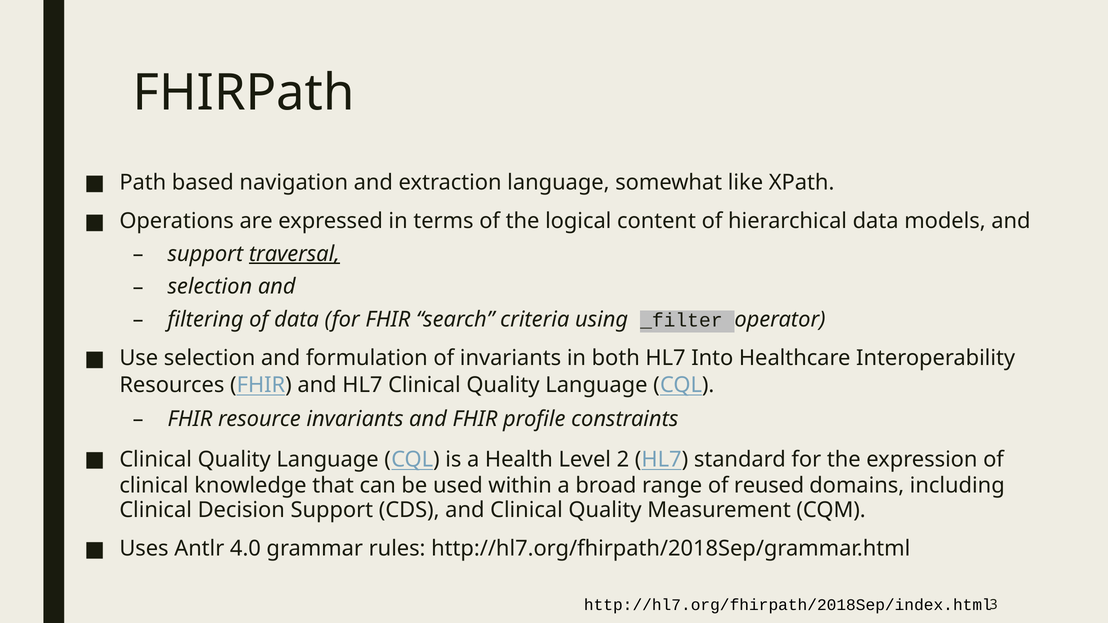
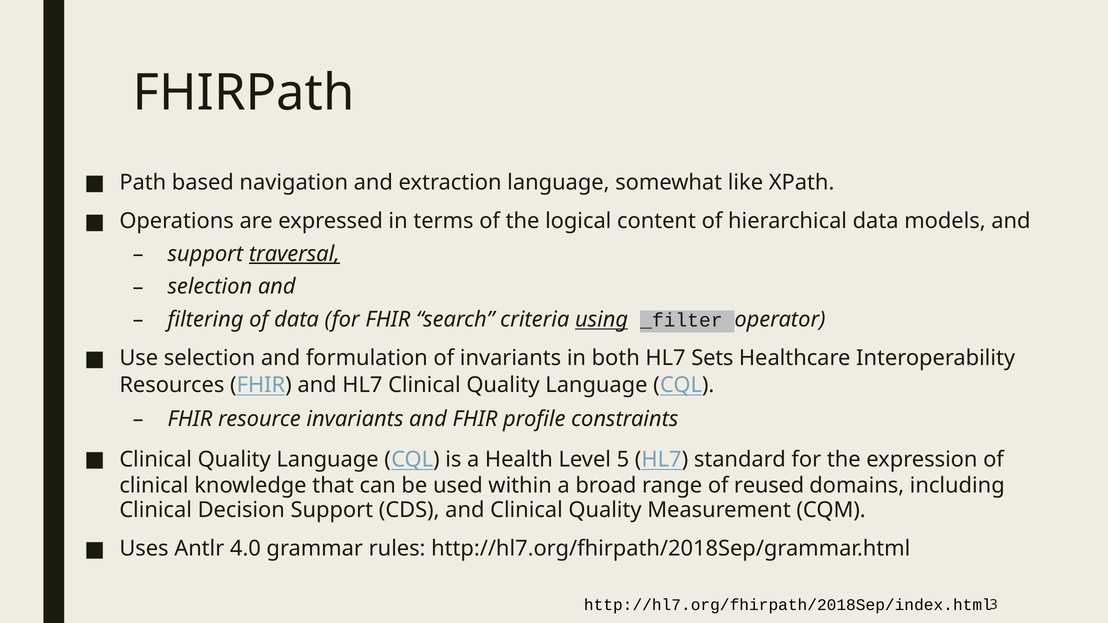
using underline: none -> present (602, 320)
Into: Into -> Sets (712, 358)
2: 2 -> 5 (623, 460)
